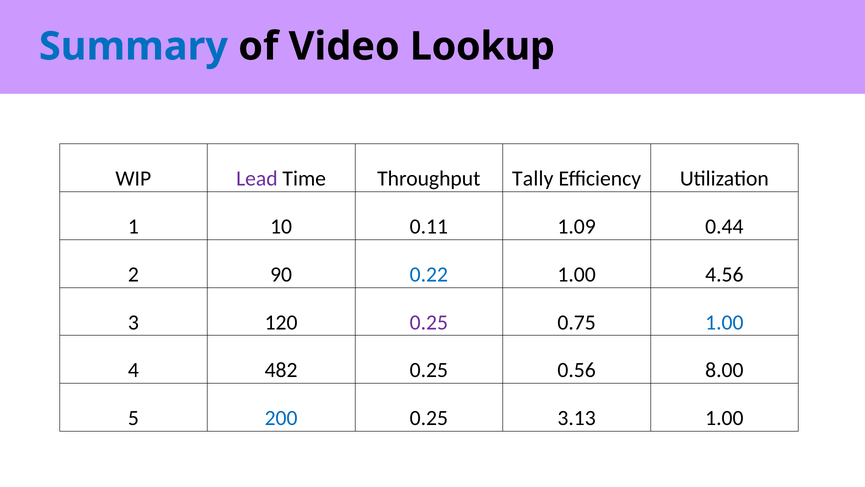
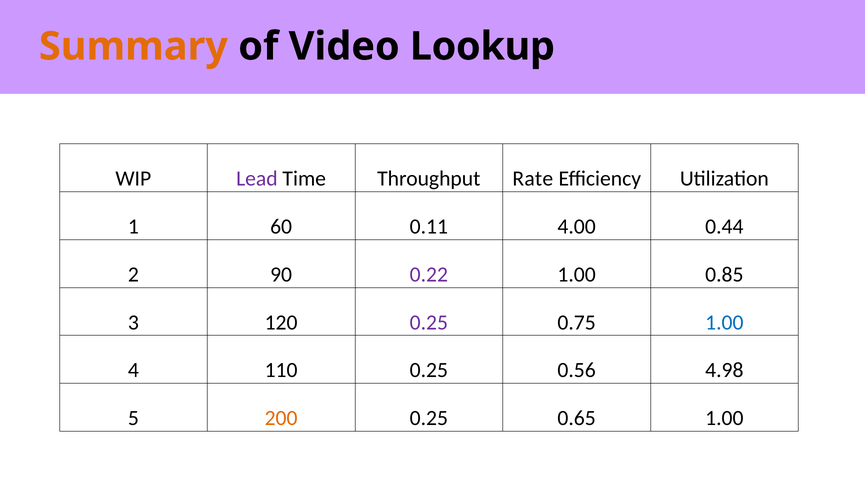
Summary colour: blue -> orange (133, 46)
Tally: Tally -> Rate (533, 178)
10: 10 -> 60 (281, 226)
1.09: 1.09 -> 4.00 (577, 226)
0.22 colour: blue -> purple (429, 274)
4.56: 4.56 -> 0.85 (724, 274)
482: 482 -> 110 (281, 370)
8.00: 8.00 -> 4.98 (724, 370)
200 colour: blue -> orange (281, 418)
3.13: 3.13 -> 0.65 (577, 418)
